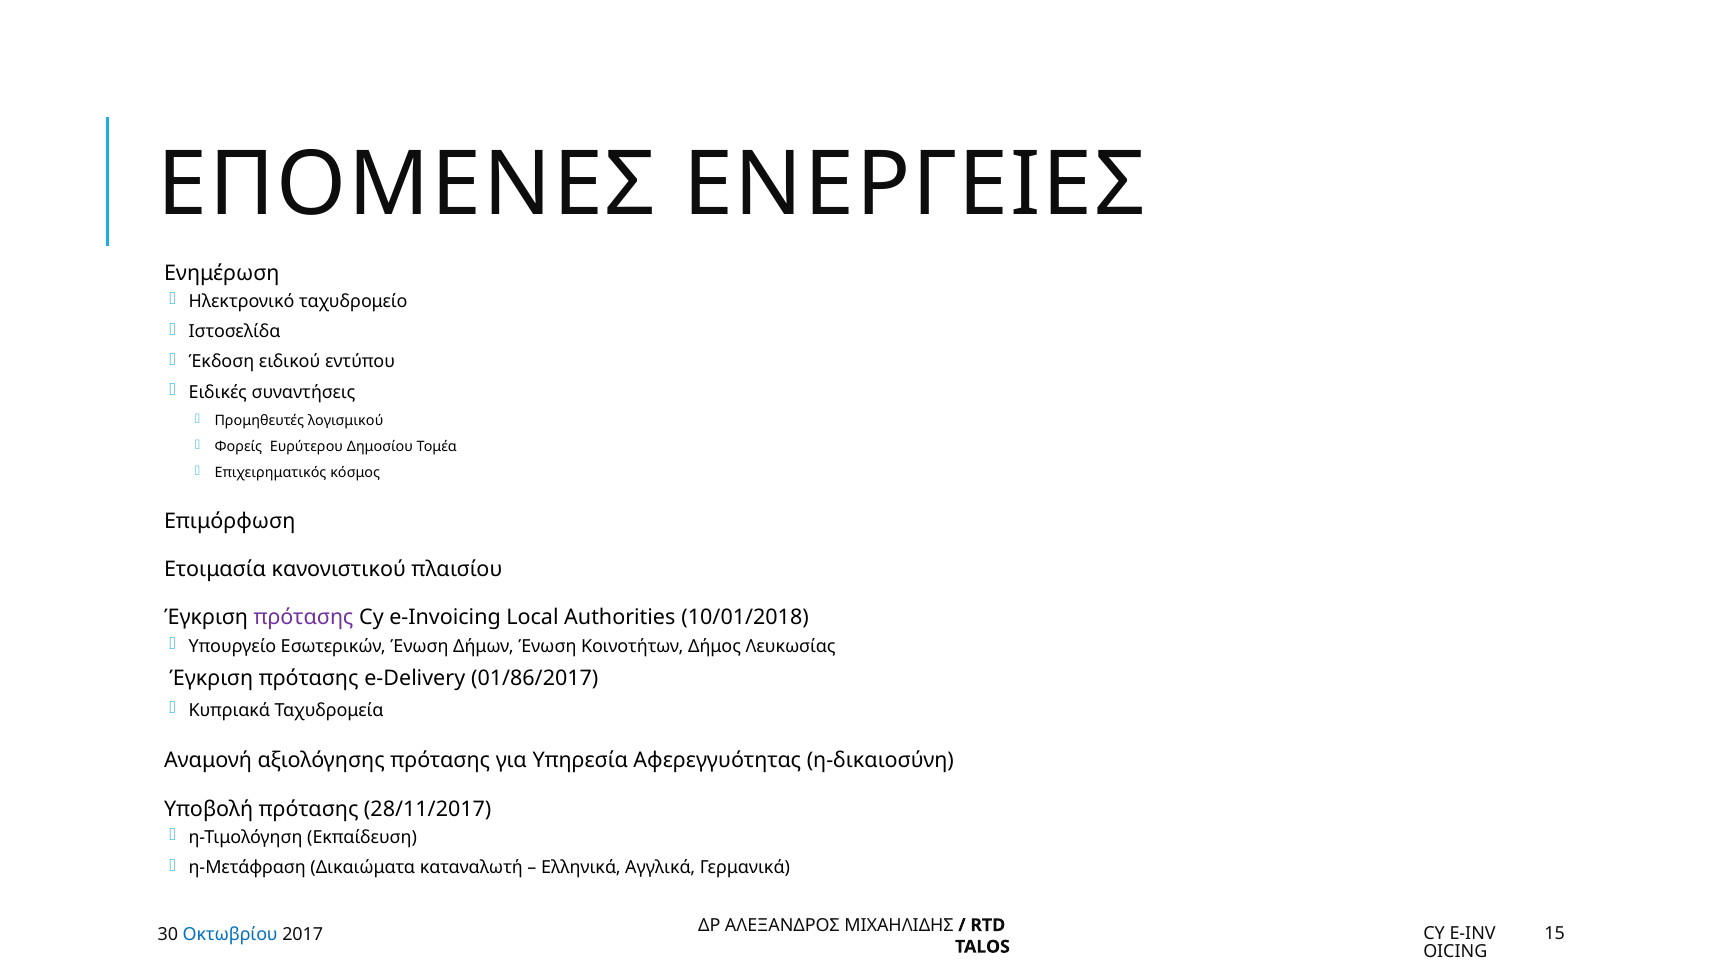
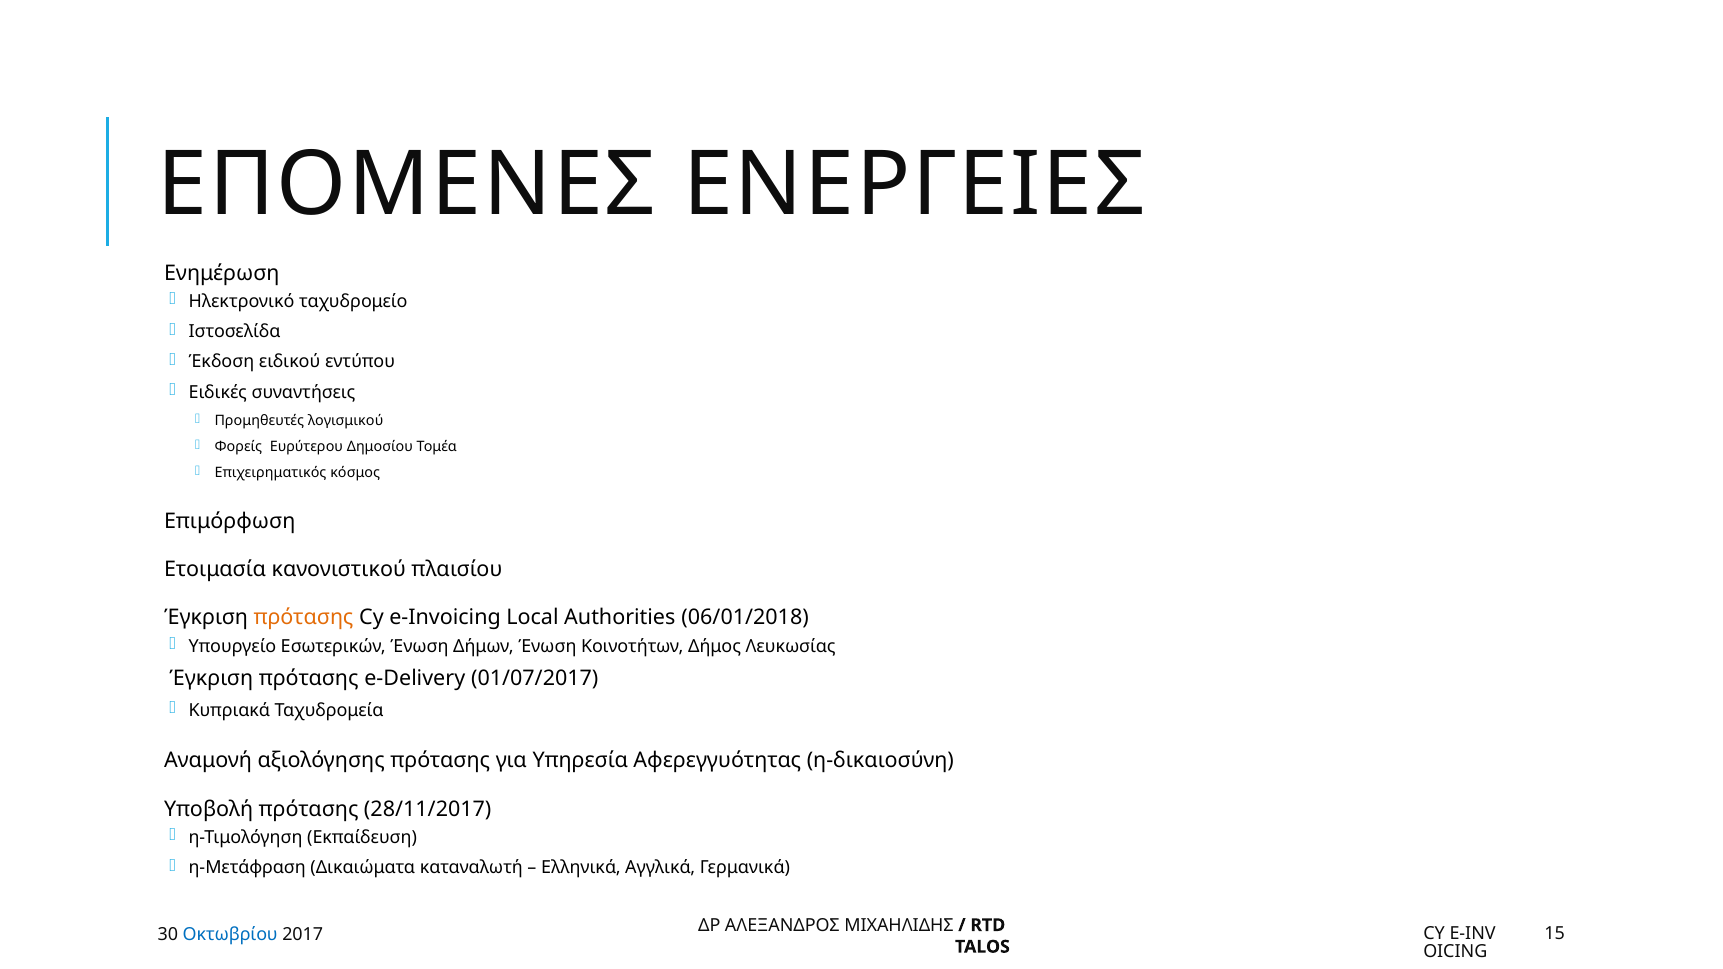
πρότασης colour: purple -> orange (304, 618)
10/01/2018: 10/01/2018 -> 06/01/2018 (745, 618)
01/86/2017: 01/86/2017 -> 01/07/2017 (535, 679)
